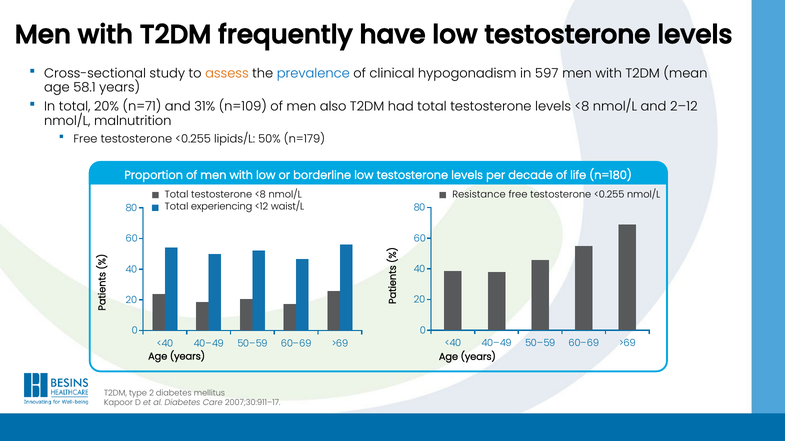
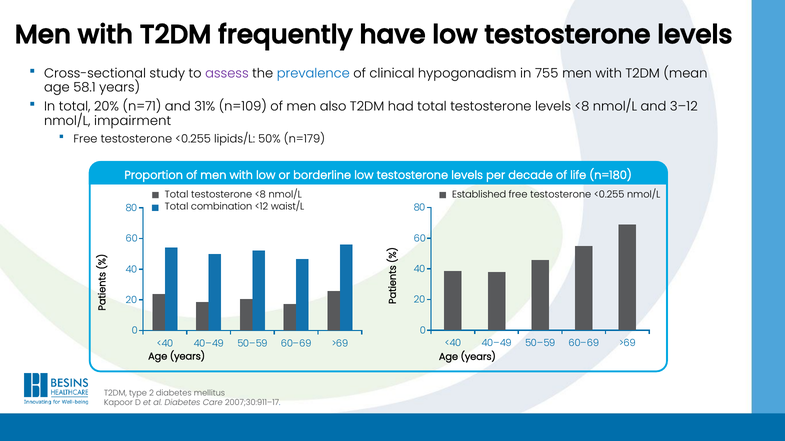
assess colour: orange -> purple (227, 74)
597: 597 -> 755 (547, 74)
2–12: 2–12 -> 3–12 (684, 107)
malnutrition: malnutrition -> impairment (133, 121)
Resistance: Resistance -> Established (479, 195)
experiencing: experiencing -> combination (222, 207)
